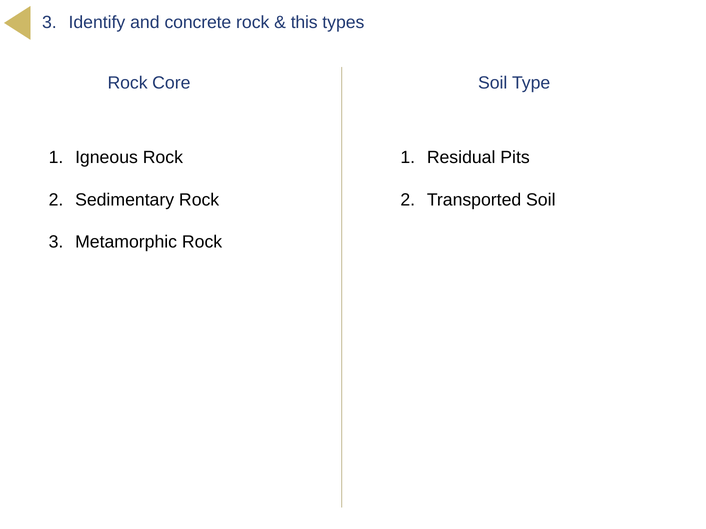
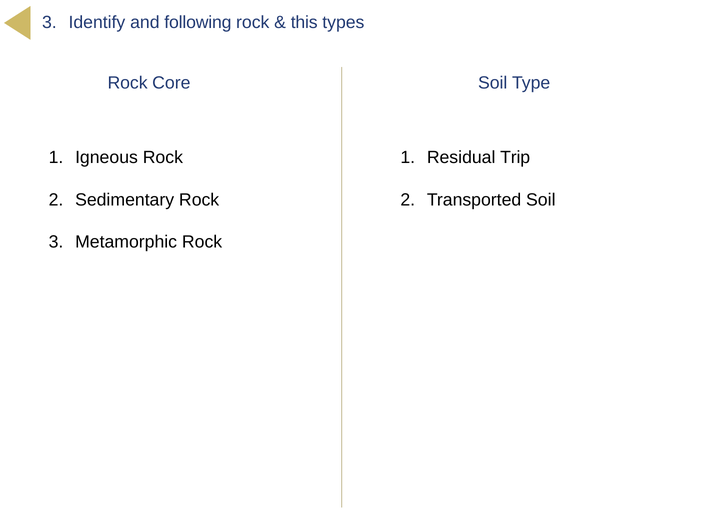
concrete: concrete -> following (198, 22)
Pits: Pits -> Trip (515, 158)
